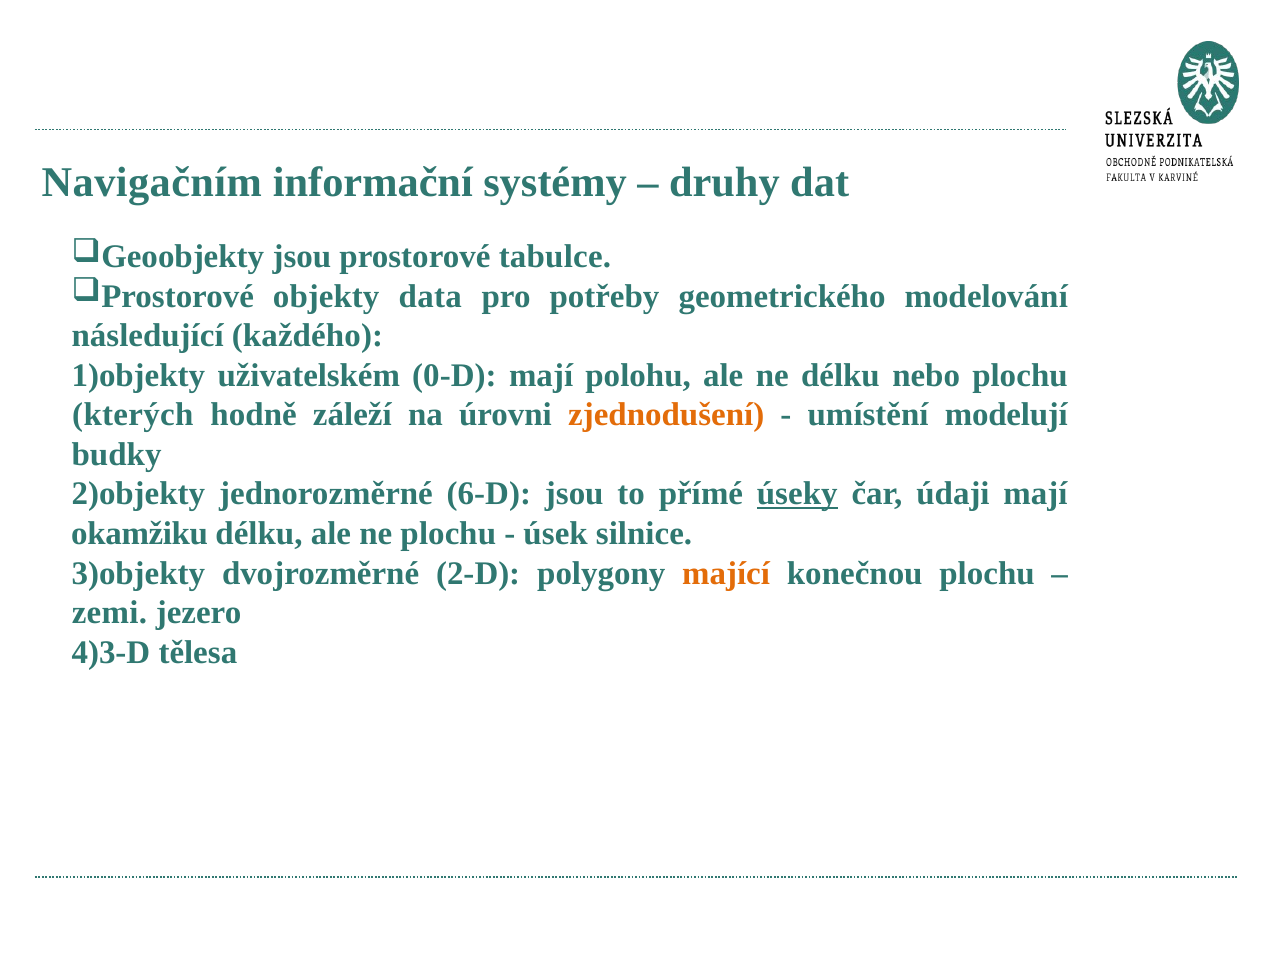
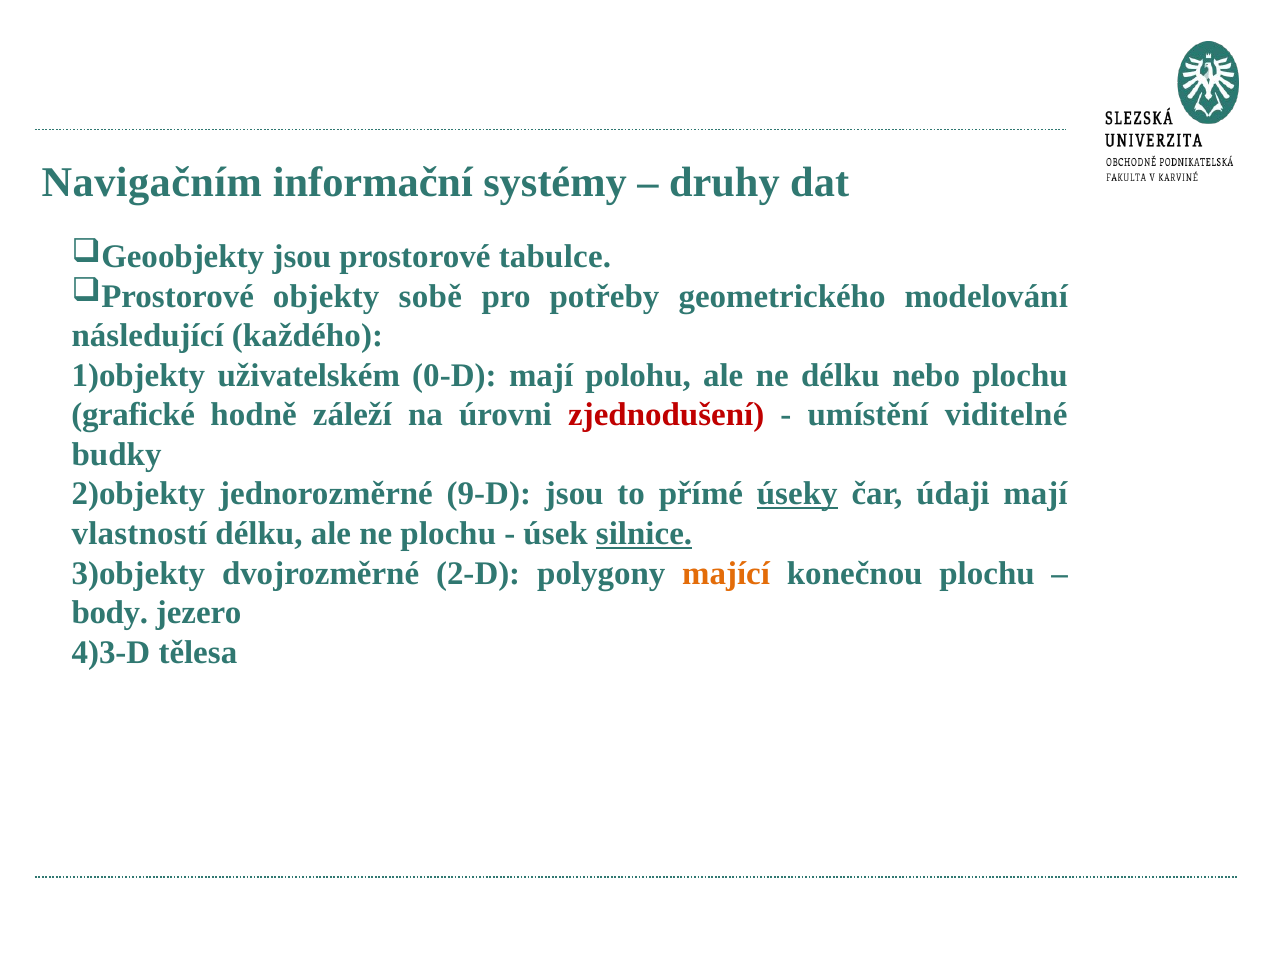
data: data -> sobě (430, 296)
kterých: kterých -> grafické (133, 415)
zjednodušení colour: orange -> red (666, 415)
modelují: modelují -> viditelné (1006, 415)
6-D: 6-D -> 9-D (489, 494)
okamžiku: okamžiku -> vlastností (139, 534)
silnice underline: none -> present (644, 534)
zemi: zemi -> body (110, 613)
